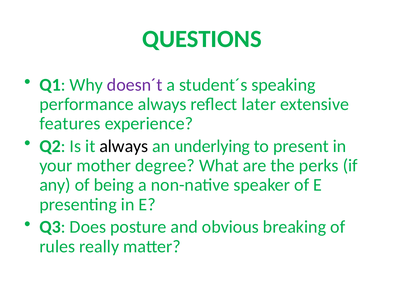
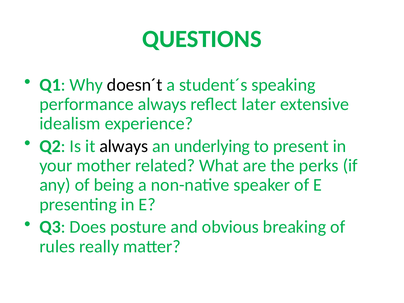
doesn´t colour: purple -> black (135, 85)
features: features -> idealism (70, 124)
degree: degree -> related (165, 166)
